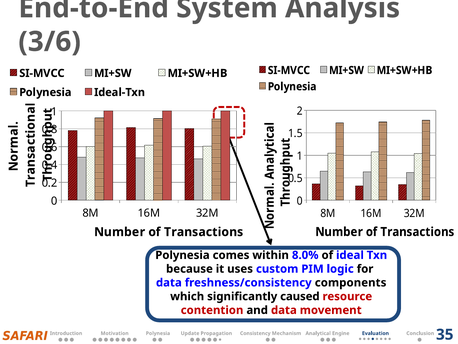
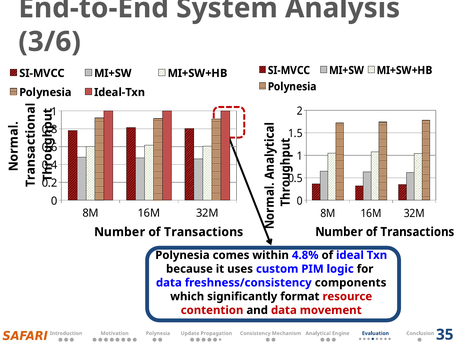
8.0%: 8.0% -> 4.8% (305, 255)
caused: caused -> format (300, 296)
